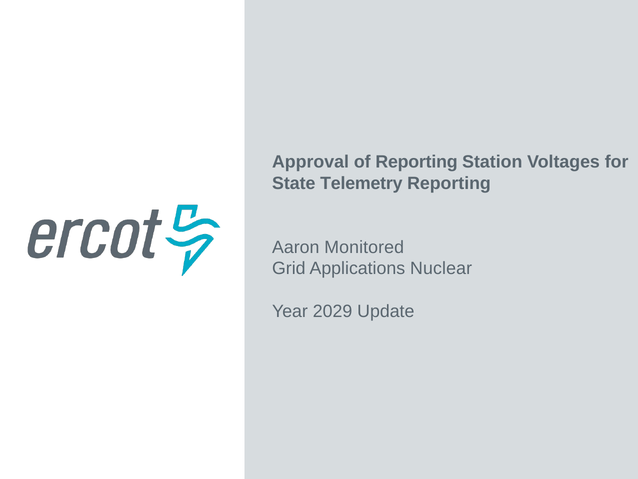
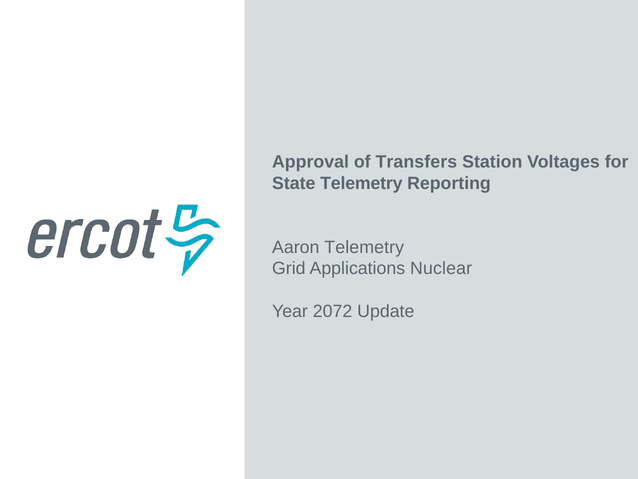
of Reporting: Reporting -> Transfers (416, 162)
Aaron Monitored: Monitored -> Telemetry (364, 247)
2029: 2029 -> 2072 (333, 311)
